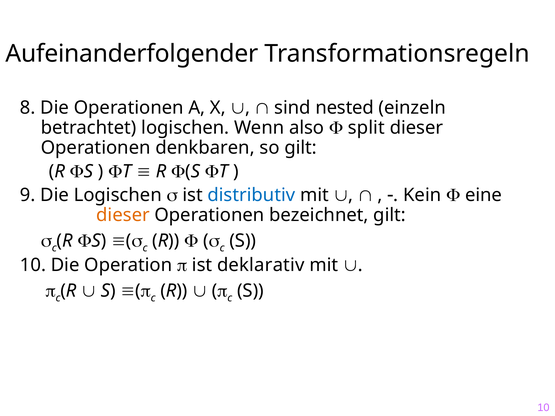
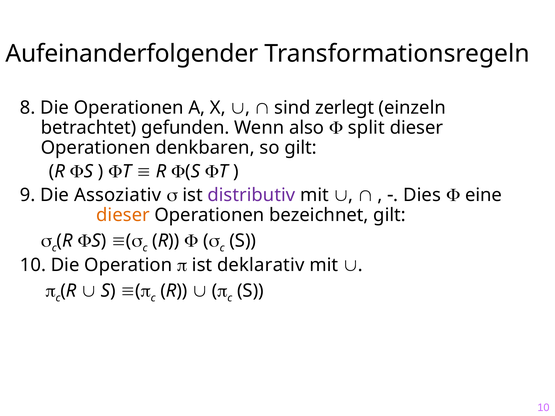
nested: nested -> zerlegt (345, 108)
betrachtet logischen: logischen -> gefunden (185, 128)
Die Logischen: Logischen -> Assoziativ (118, 195)
distributiv colour: blue -> purple (251, 195)
Kein: Kein -> Dies (422, 195)
